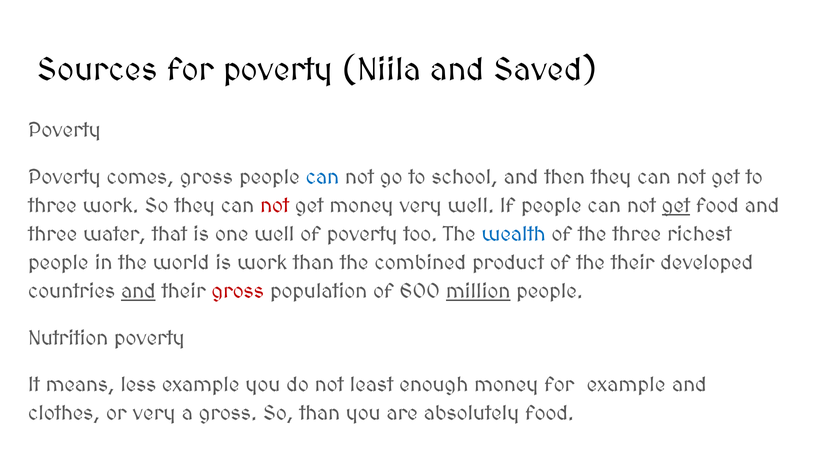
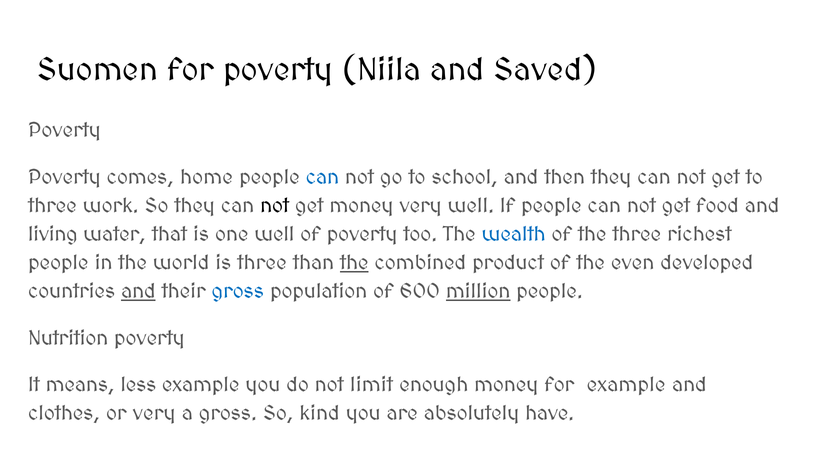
Sources: Sources -> Suomen (97, 70)
comes gross: gross -> home (206, 178)
not colour: red -> black (275, 206)
get underline: present -> none (676, 206)
three: three -> living (53, 235)
is work: work -> three (262, 263)
the underline: none -> present (354, 263)
the their: their -> even (633, 263)
gross colour: red -> blue (238, 292)
least: least -> limit (371, 386)
So than: than -> kind (319, 414)
absolutely food: food -> have (550, 414)
